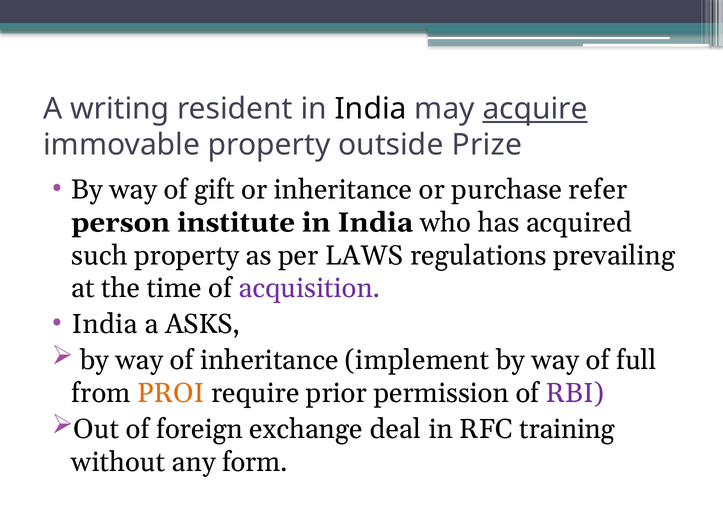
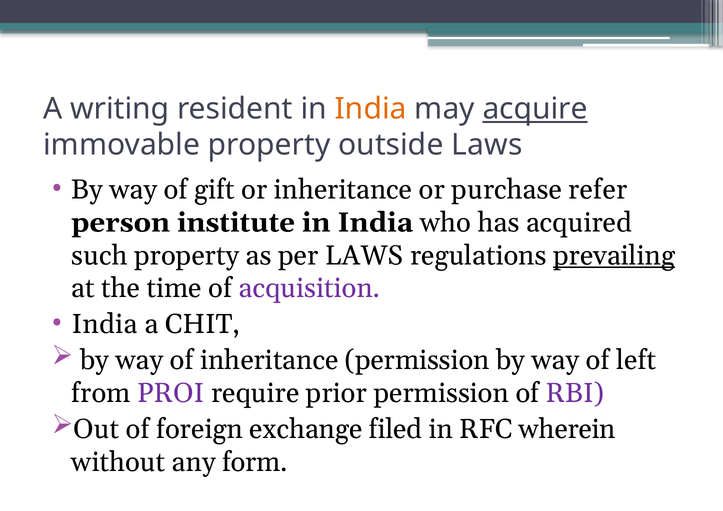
India colour: black -> orange (371, 109)
outside Prize: Prize -> Laws (487, 145)
prevailing underline: none -> present (614, 256)
ASKS: ASKS -> CHIT (203, 325)
inheritance implement: implement -> permission (417, 360)
full: full -> left (636, 360)
PROI colour: orange -> purple (171, 393)
deal: deal -> filed (396, 429)
training: training -> wherein (567, 429)
